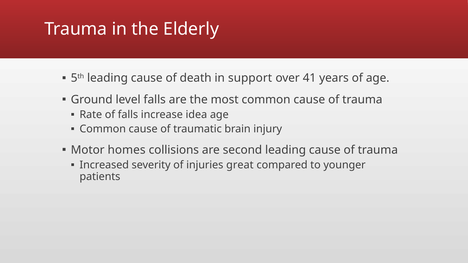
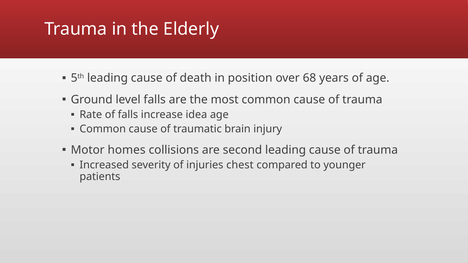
support: support -> position (250, 78)
41: 41 -> 68 (309, 78)
great: great -> chest (240, 165)
